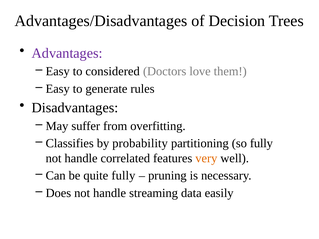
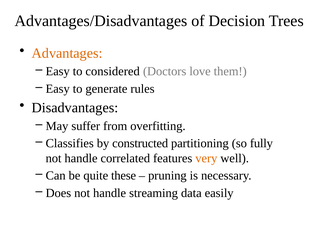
Advantages colour: purple -> orange (67, 53)
probability: probability -> constructed (140, 143)
quite fully: fully -> these (124, 176)
